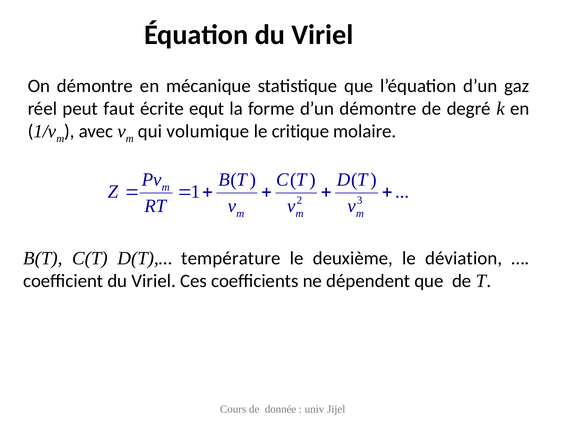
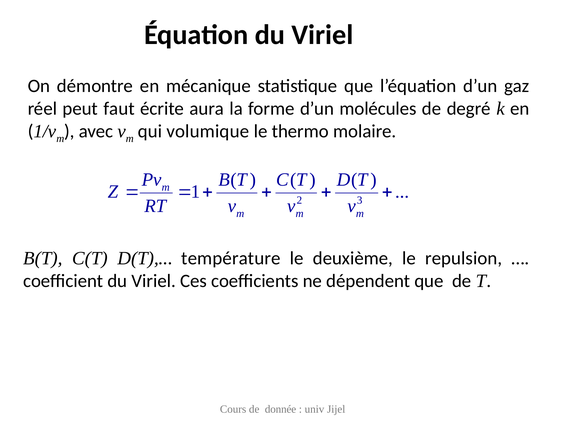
equt: equt -> aura (207, 109)
d’un démontre: démontre -> molécules (378, 109)
critique: critique -> thermo (300, 131)
déviation: déviation -> repulsion (464, 259)
